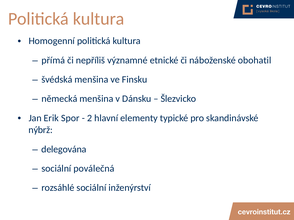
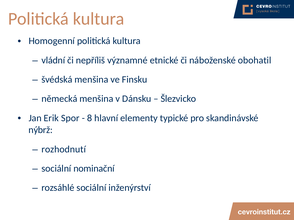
přímá: přímá -> vládní (53, 60)
2: 2 -> 8 (90, 118)
delegována: delegována -> rozhodnutí (64, 150)
poválečná: poválečná -> nominační (94, 169)
